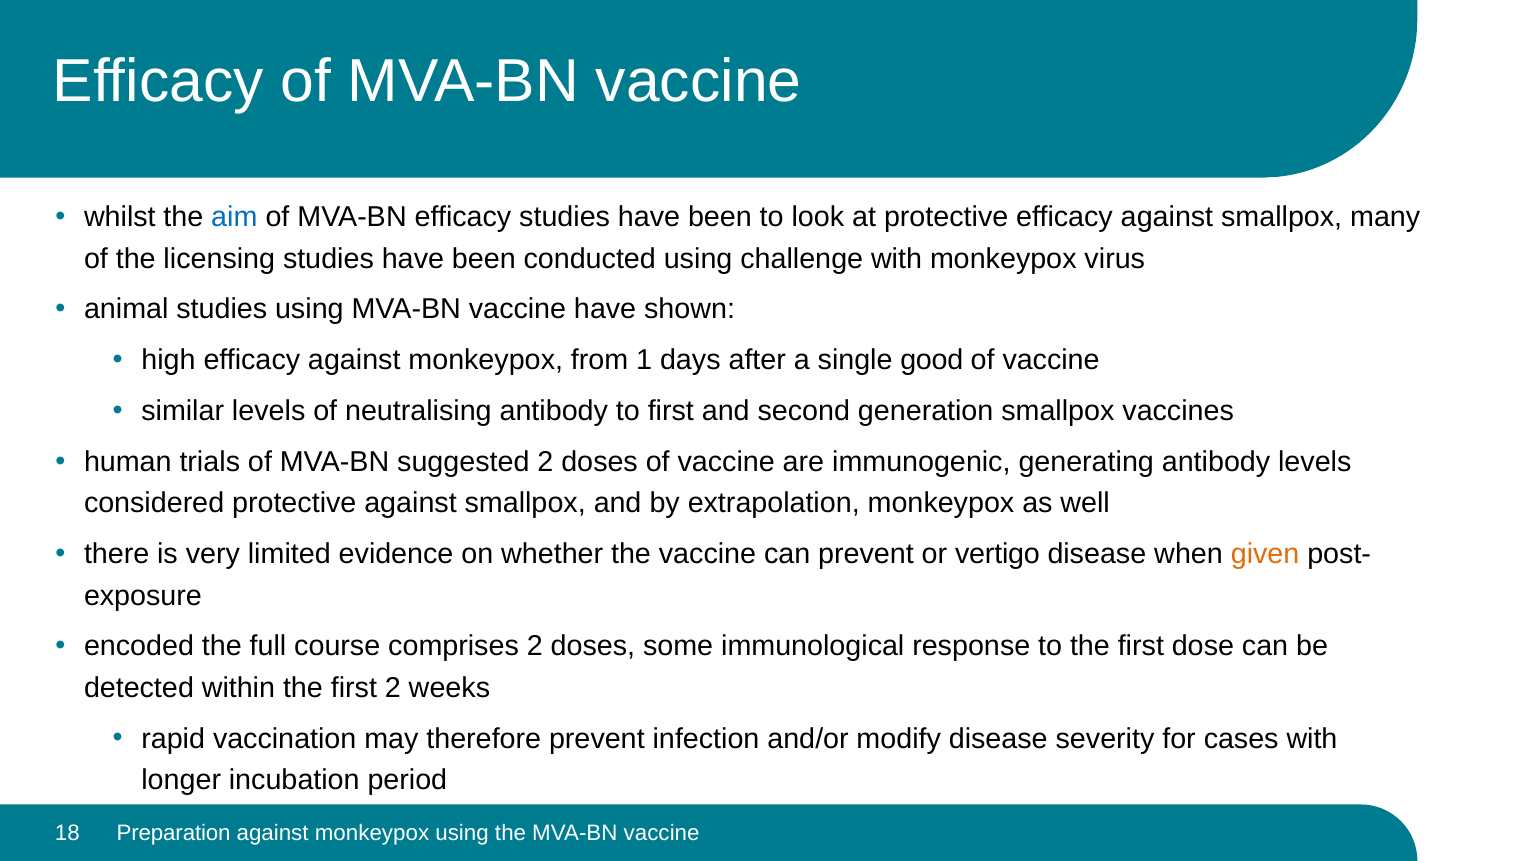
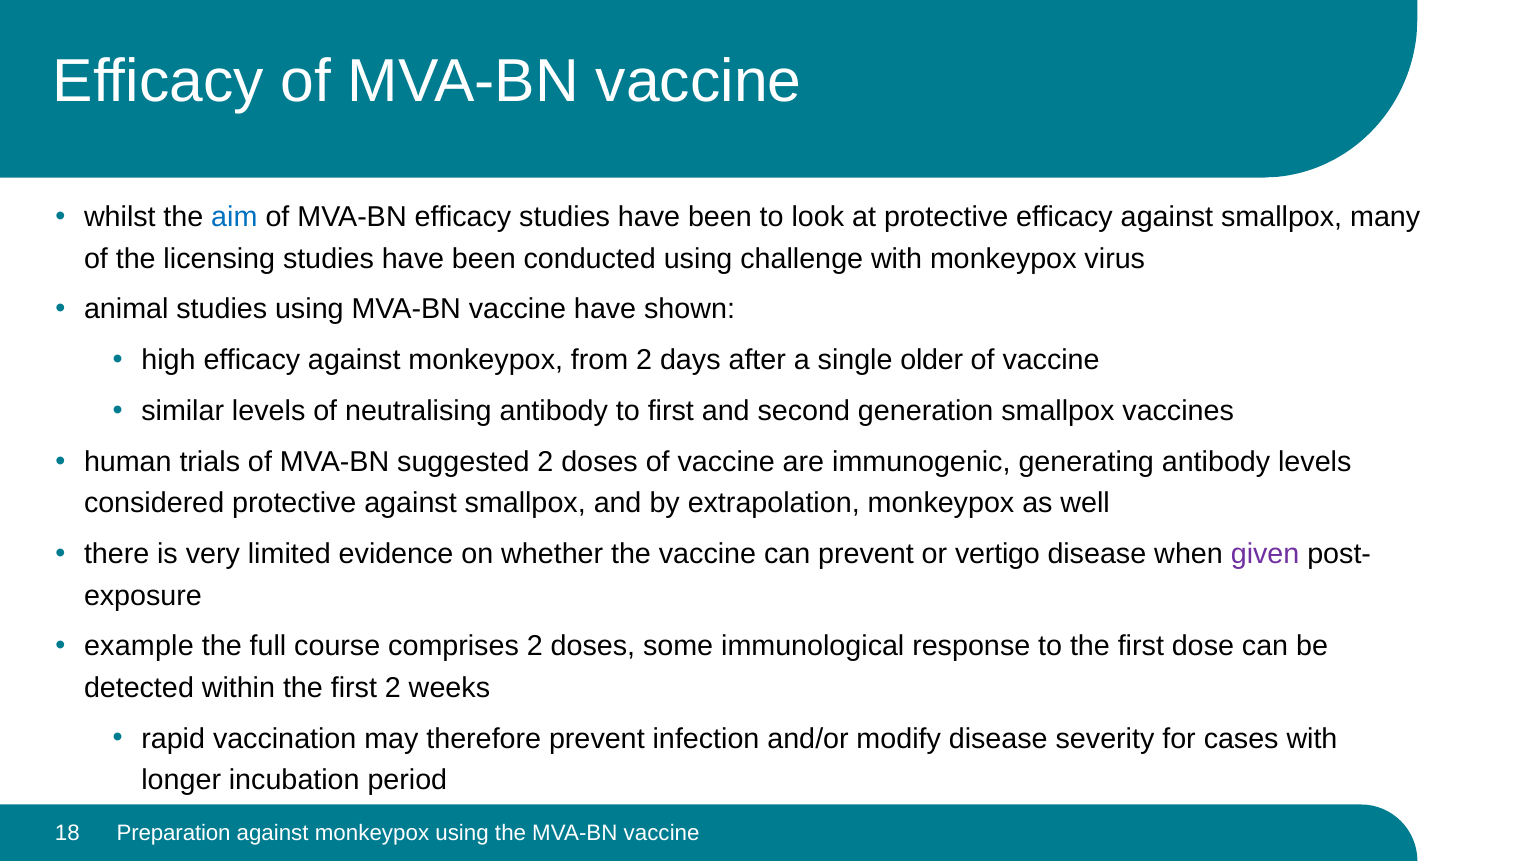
from 1: 1 -> 2 (644, 360)
good: good -> older (932, 360)
given colour: orange -> purple (1265, 554)
encoded: encoded -> example (139, 646)
